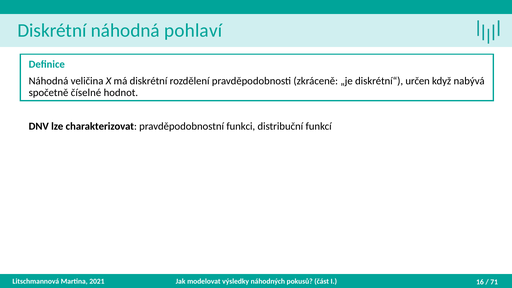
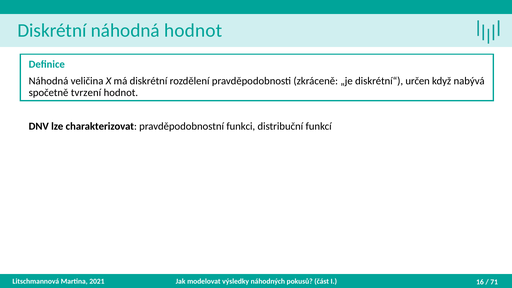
náhodná pohlaví: pohlaví -> hodnot (193, 31)
číselné: číselné -> tvrzení (86, 93)
